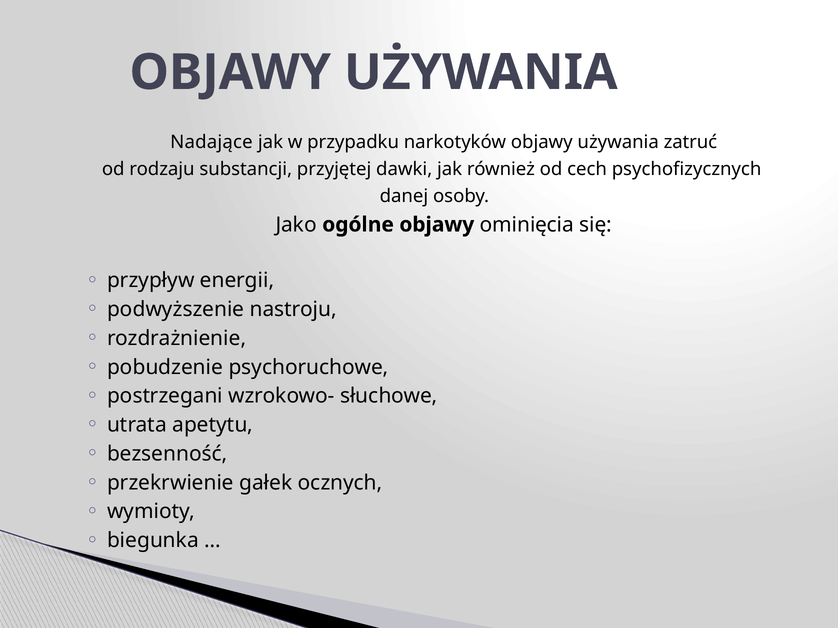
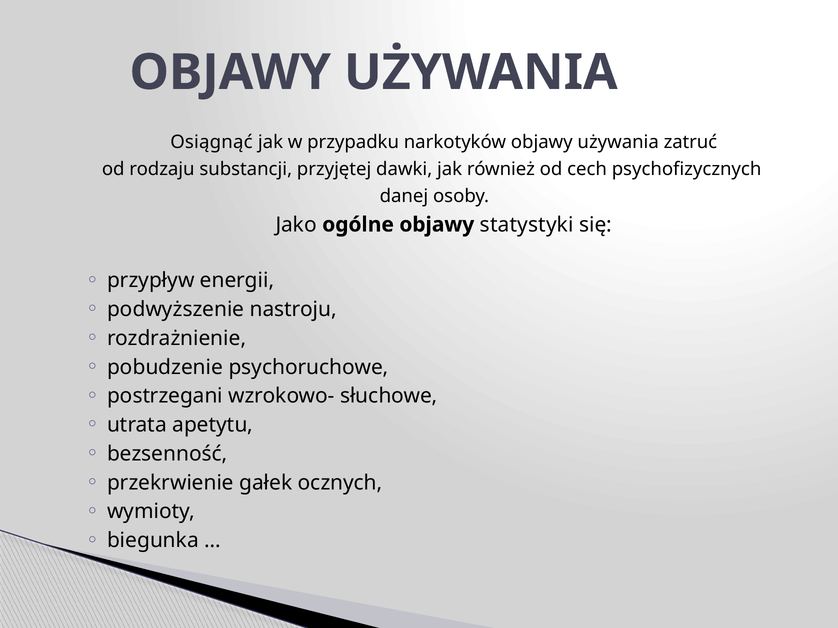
Nadające: Nadające -> Osiągnąć (211, 142)
ominięcia: ominięcia -> statystyki (527, 225)
